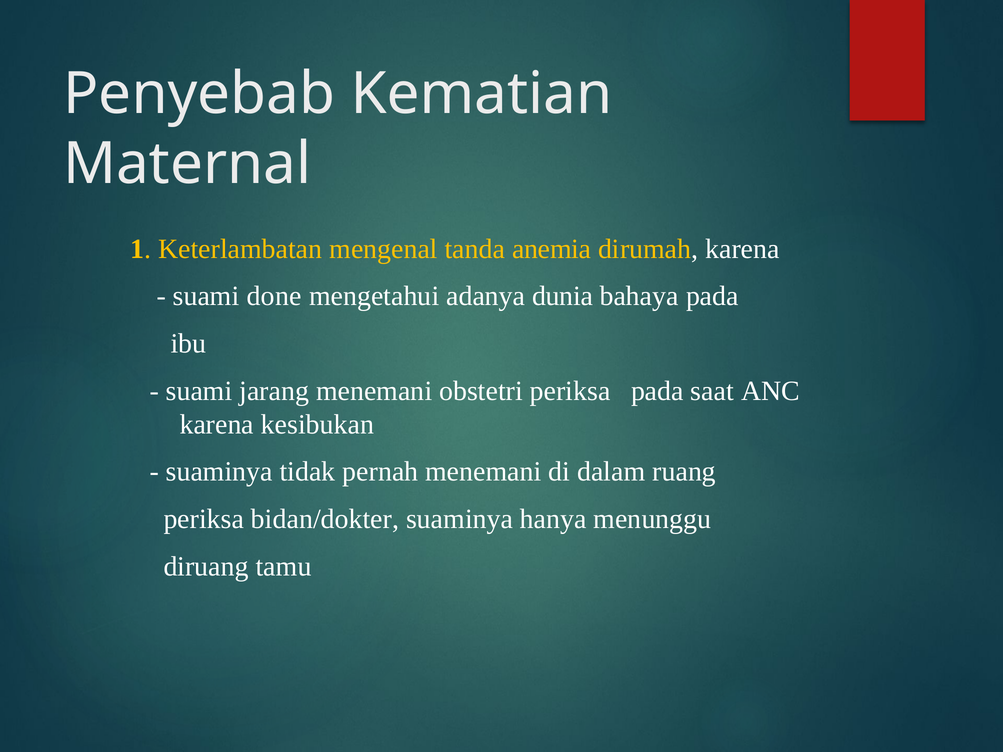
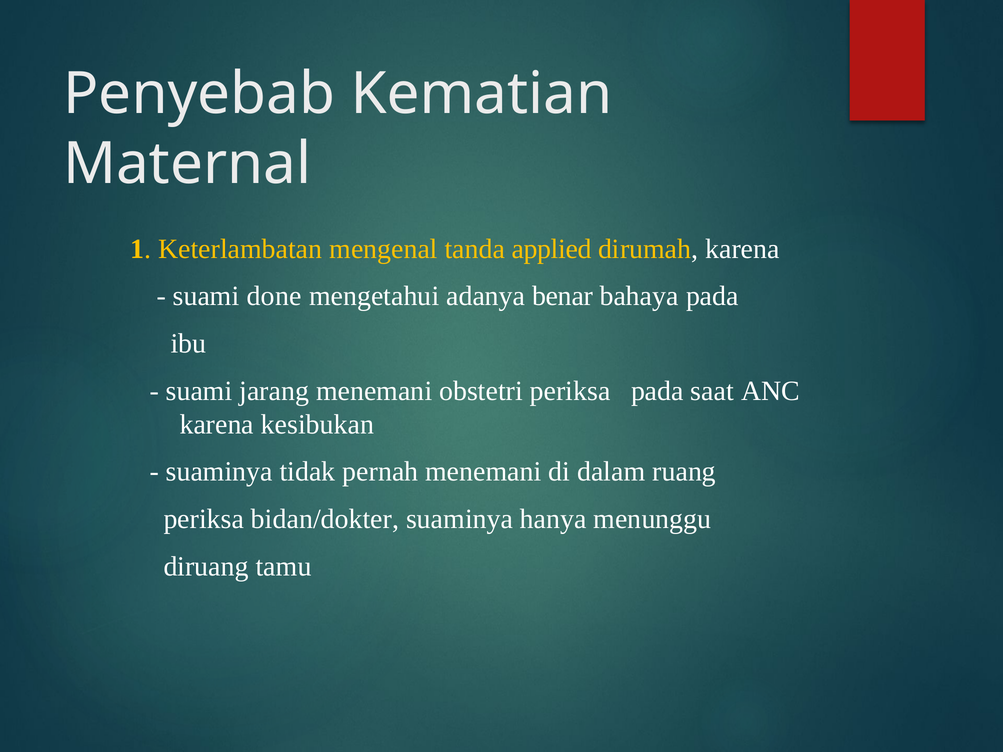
anemia: anemia -> applied (552, 249)
dunia: dunia -> benar (563, 296)
